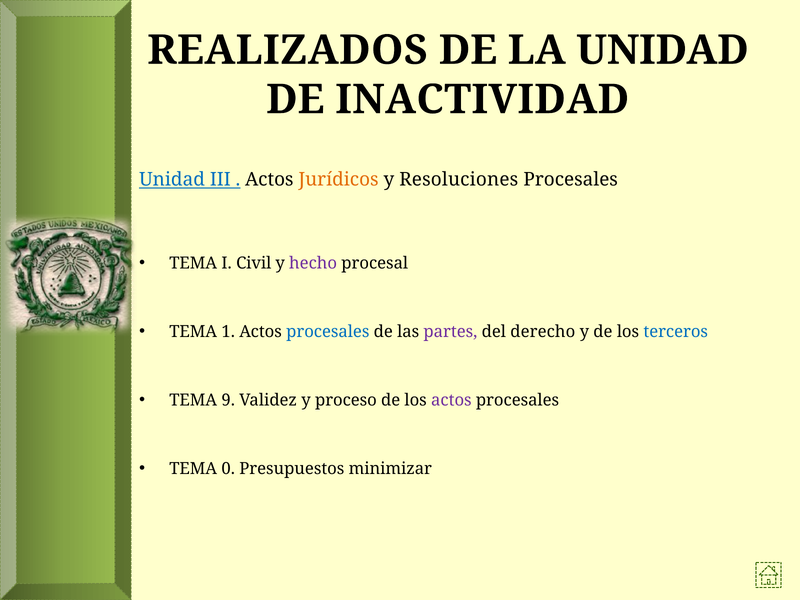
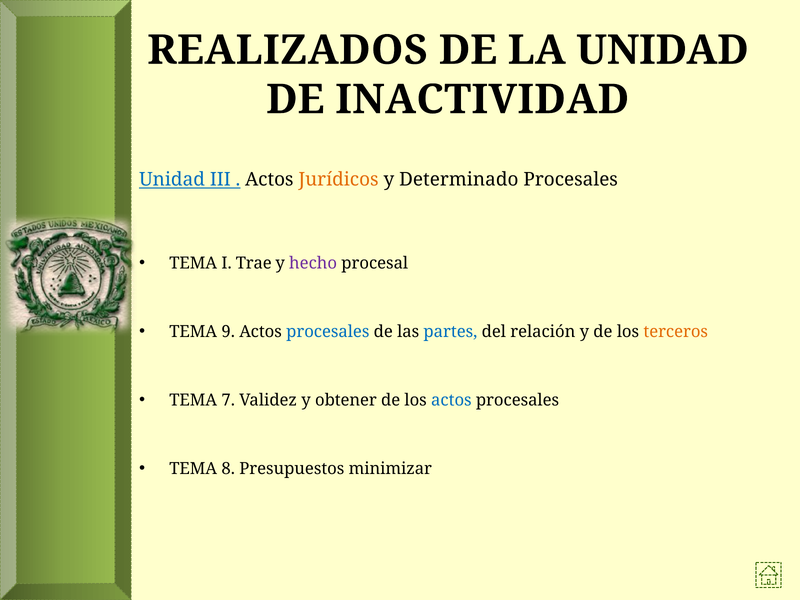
Resoluciones: Resoluciones -> Determinado (459, 179)
Civil: Civil -> Trae (254, 263)
1: 1 -> 9 (228, 332)
partes colour: purple -> blue (450, 332)
derecho: derecho -> relación (543, 332)
terceros colour: blue -> orange (676, 332)
9: 9 -> 7 (228, 400)
proceso: proceso -> obtener (346, 400)
actos colour: purple -> blue (451, 400)
0: 0 -> 8 (228, 469)
